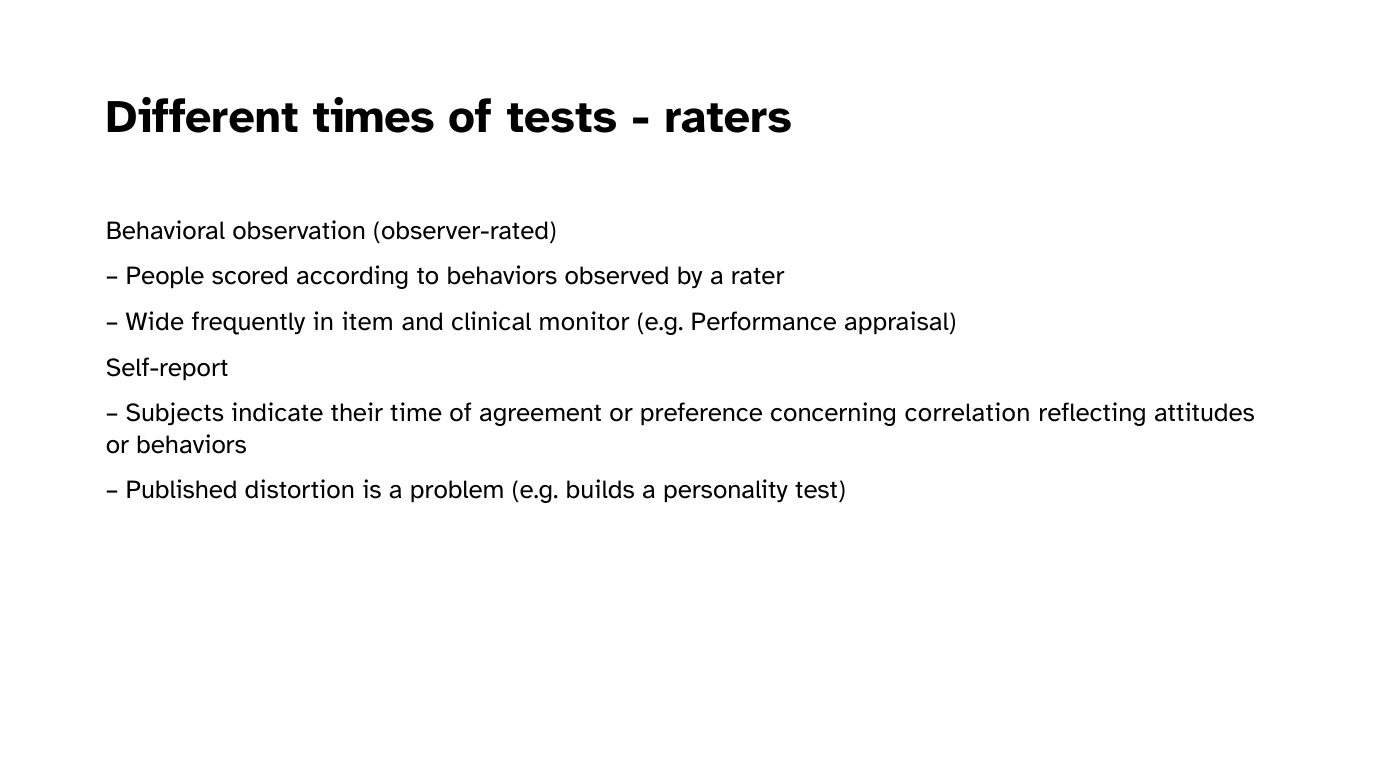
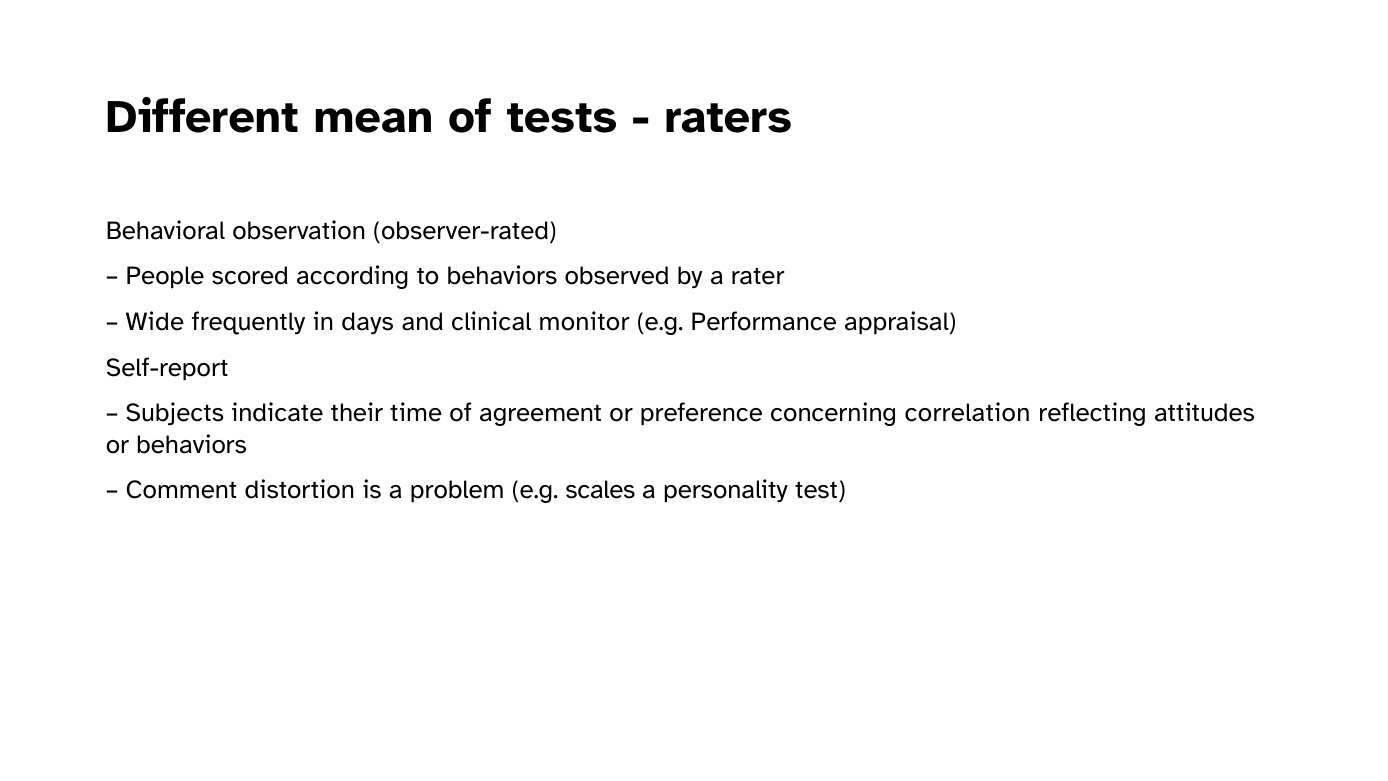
times: times -> mean (373, 117)
item: item -> days (368, 322)
Published: Published -> Comment (182, 490)
builds: builds -> scales (600, 490)
